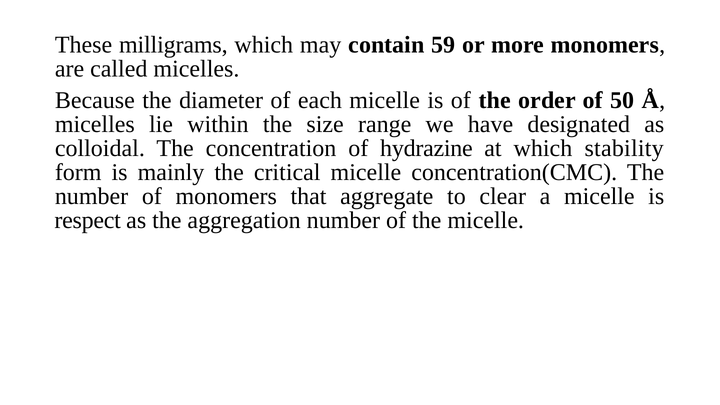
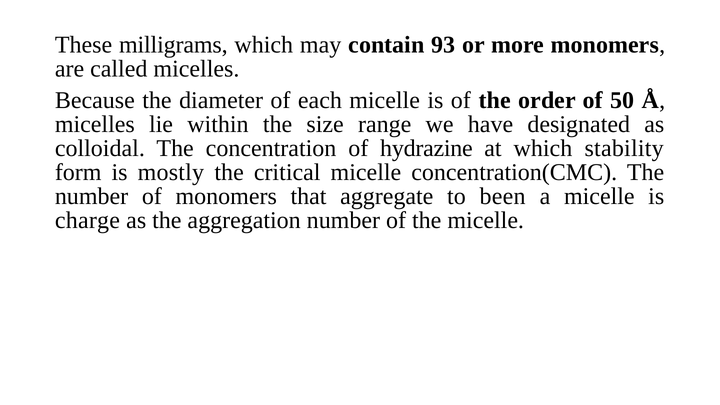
59: 59 -> 93 (443, 45)
mainly: mainly -> mostly (171, 172)
clear: clear -> been (503, 196)
respect: respect -> charge (87, 220)
